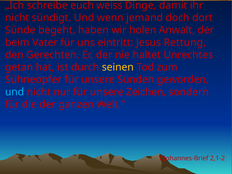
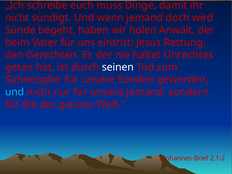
weiss: weiss -> muss (109, 5)
dort: dort -> wird (203, 18)
seinen colour: yellow -> white (118, 67)
unsere Zeichen: Zeichen -> Jemand (146, 92)
